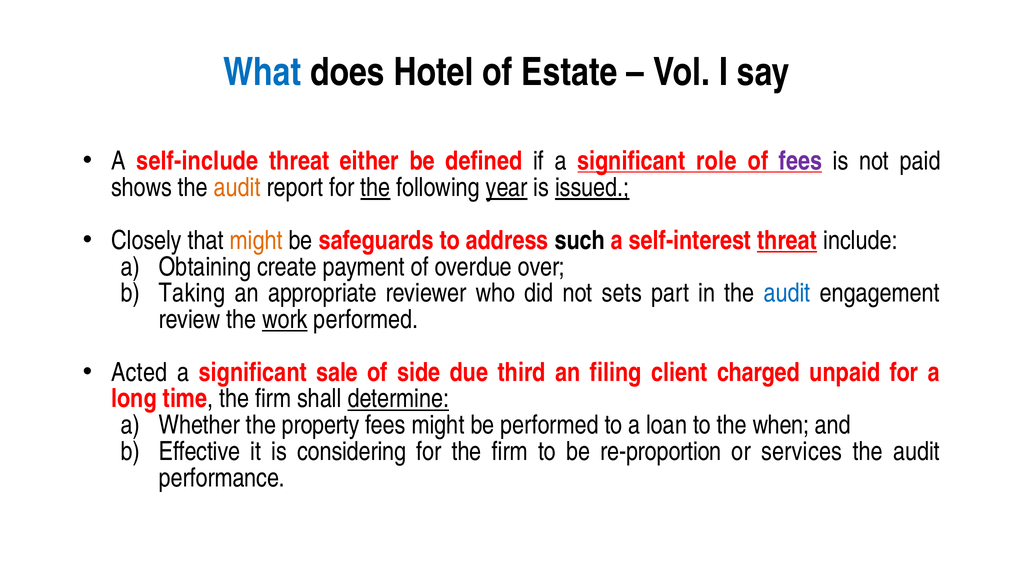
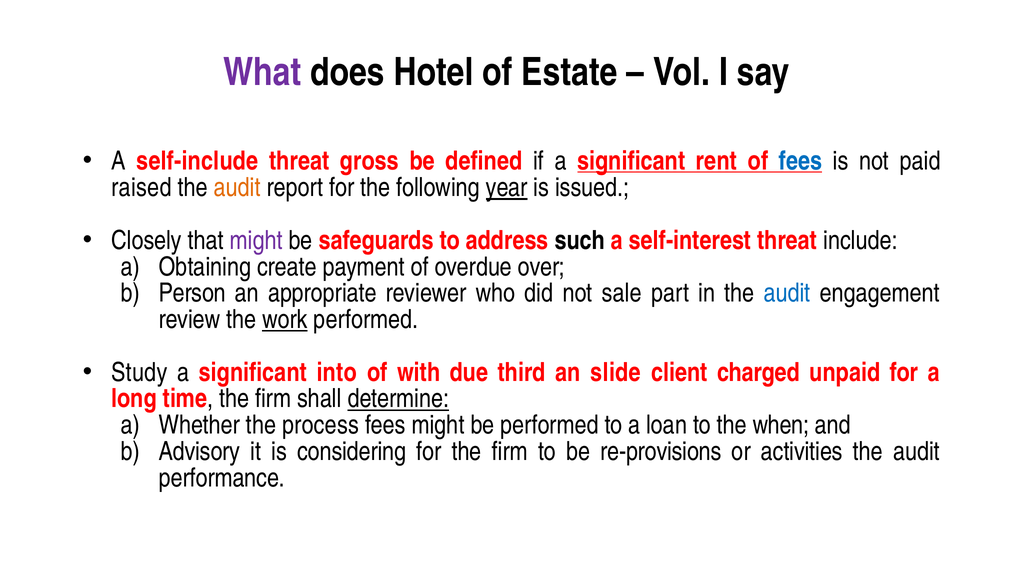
What colour: blue -> purple (262, 72)
either: either -> gross (369, 161)
role: role -> rent (717, 161)
fees colour: purple -> blue (801, 161)
shows: shows -> raised (141, 188)
the underline: present -> none (375, 188)
issued underline: present -> none (592, 188)
might colour: orange -> purple (256, 240)
threat underline: present -> none (787, 240)
Taking: Taking -> Person (192, 293)
sets: sets -> sale (622, 293)
Acted: Acted -> Study (139, 372)
sale: sale -> into (337, 372)
side: side -> with (419, 372)
filing: filing -> slide (616, 372)
property: property -> process (320, 425)
Effective: Effective -> Advisory (199, 451)
re-proportion: re-proportion -> re-provisions (661, 451)
services: services -> activities (802, 451)
